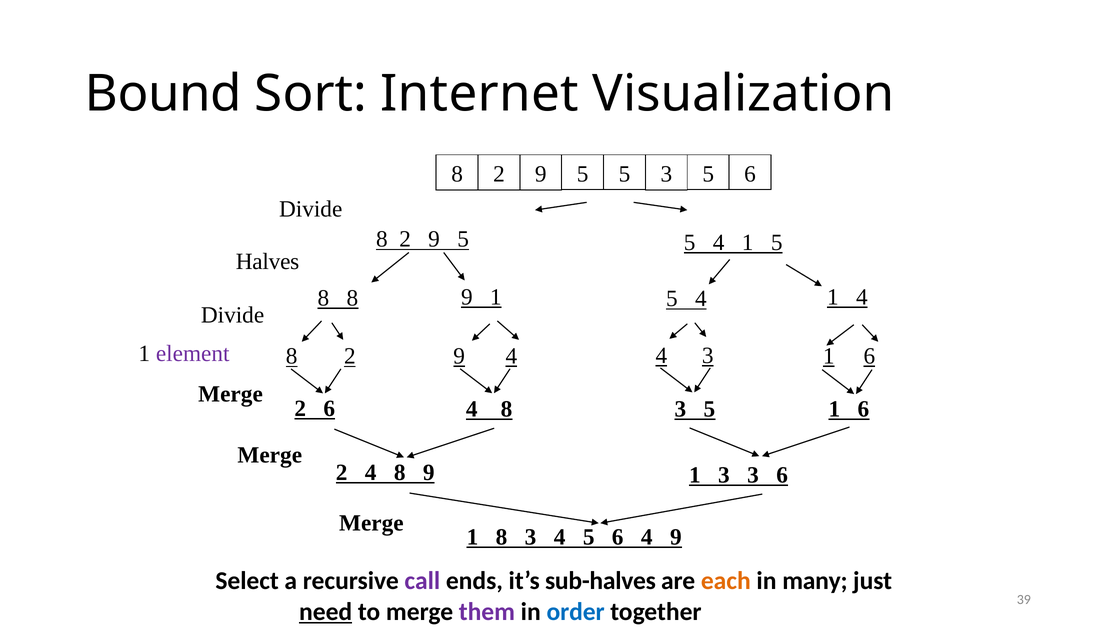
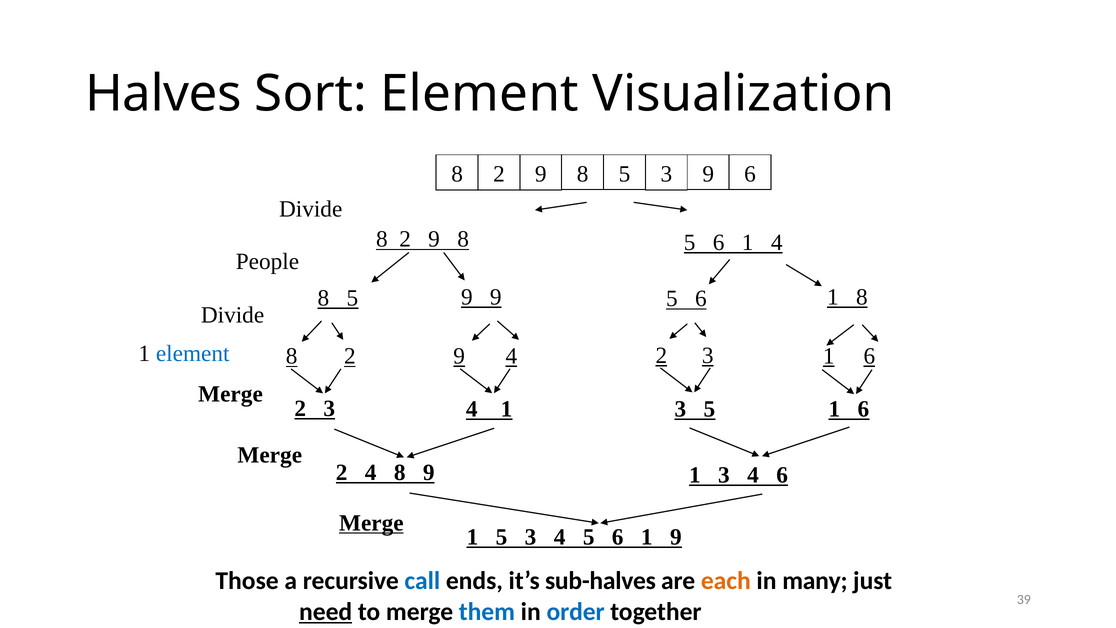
Bound: Bound -> Halves (163, 94)
Sort Internet: Internet -> Element (479, 94)
5: 5 -> 8 (583, 174)
5 3 5: 5 -> 9 (708, 174)
5: 5 -> 8 (463, 239)
4: 4 -> 6 (719, 242)
5: 5 -> 4 (777, 242)
Halves: Halves -> People (267, 261)
1: 1 -> 9 (496, 297)
4: 4 -> 6 (701, 299)
8: 8 -> 5 (352, 298)
1 4: 4 -> 8 (862, 297)
element colour: purple -> blue (193, 353)
4 4: 4 -> 2 (661, 355)
6: 6 -> 3 (329, 408)
8: 8 -> 1 (507, 409)
1 3 3: 3 -> 4 (753, 475)
Merge underline: none -> present (371, 523)
1 8: 8 -> 5 (501, 537)
4 5 6 4: 4 -> 1 (647, 537)
Select: Select -> Those (247, 581)
call colour: purple -> blue (422, 581)
them colour: purple -> blue (487, 611)
